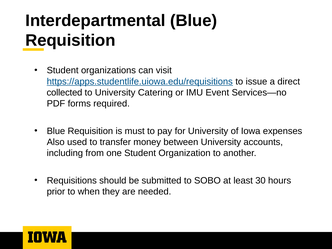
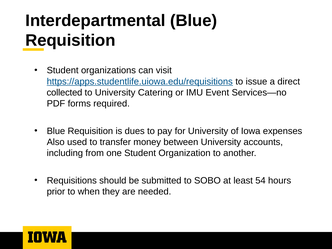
must: must -> dues (135, 131)
30: 30 -> 54 (260, 181)
